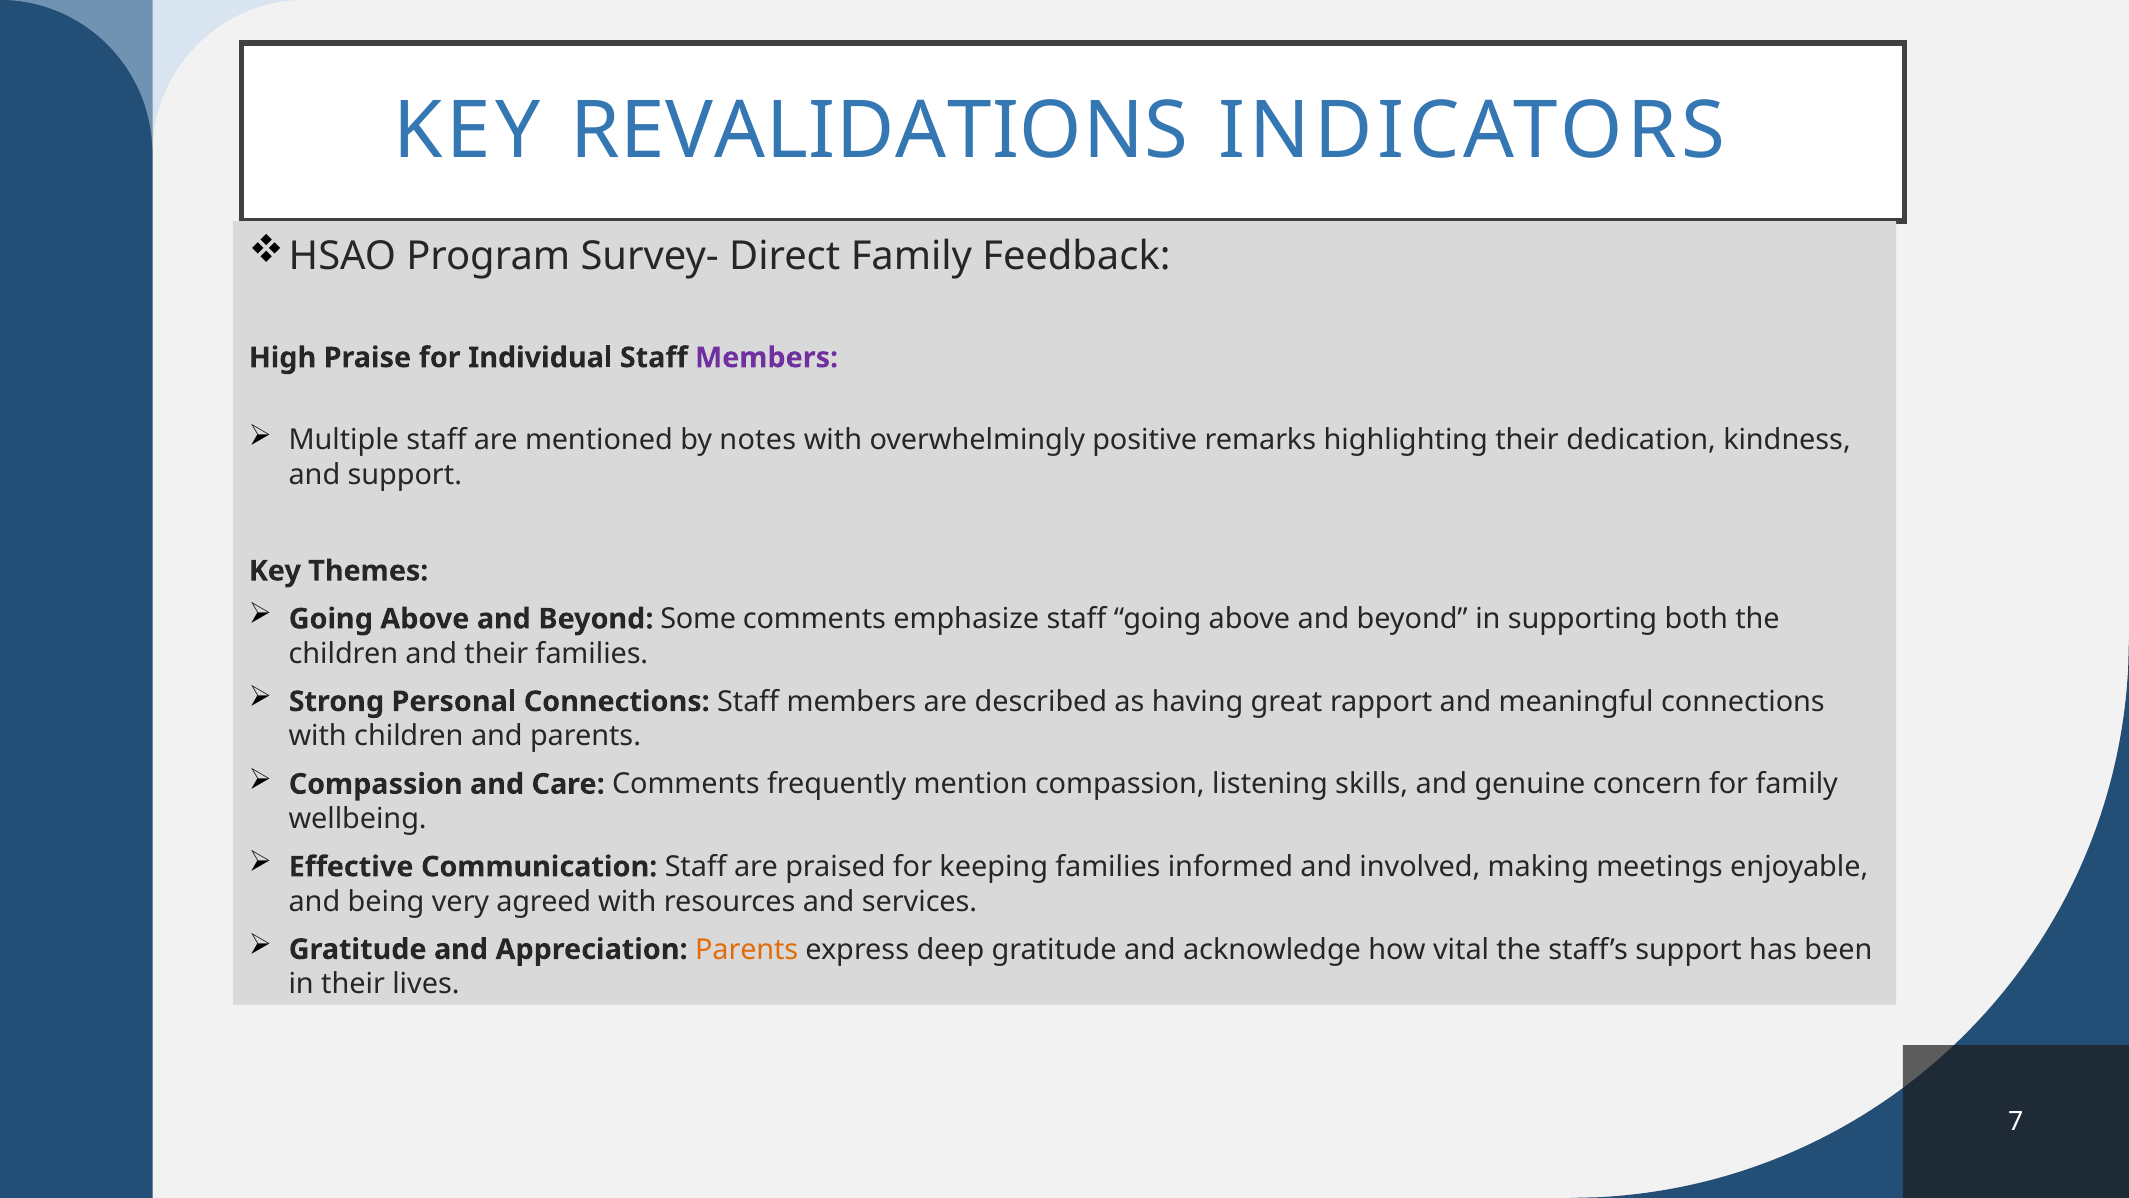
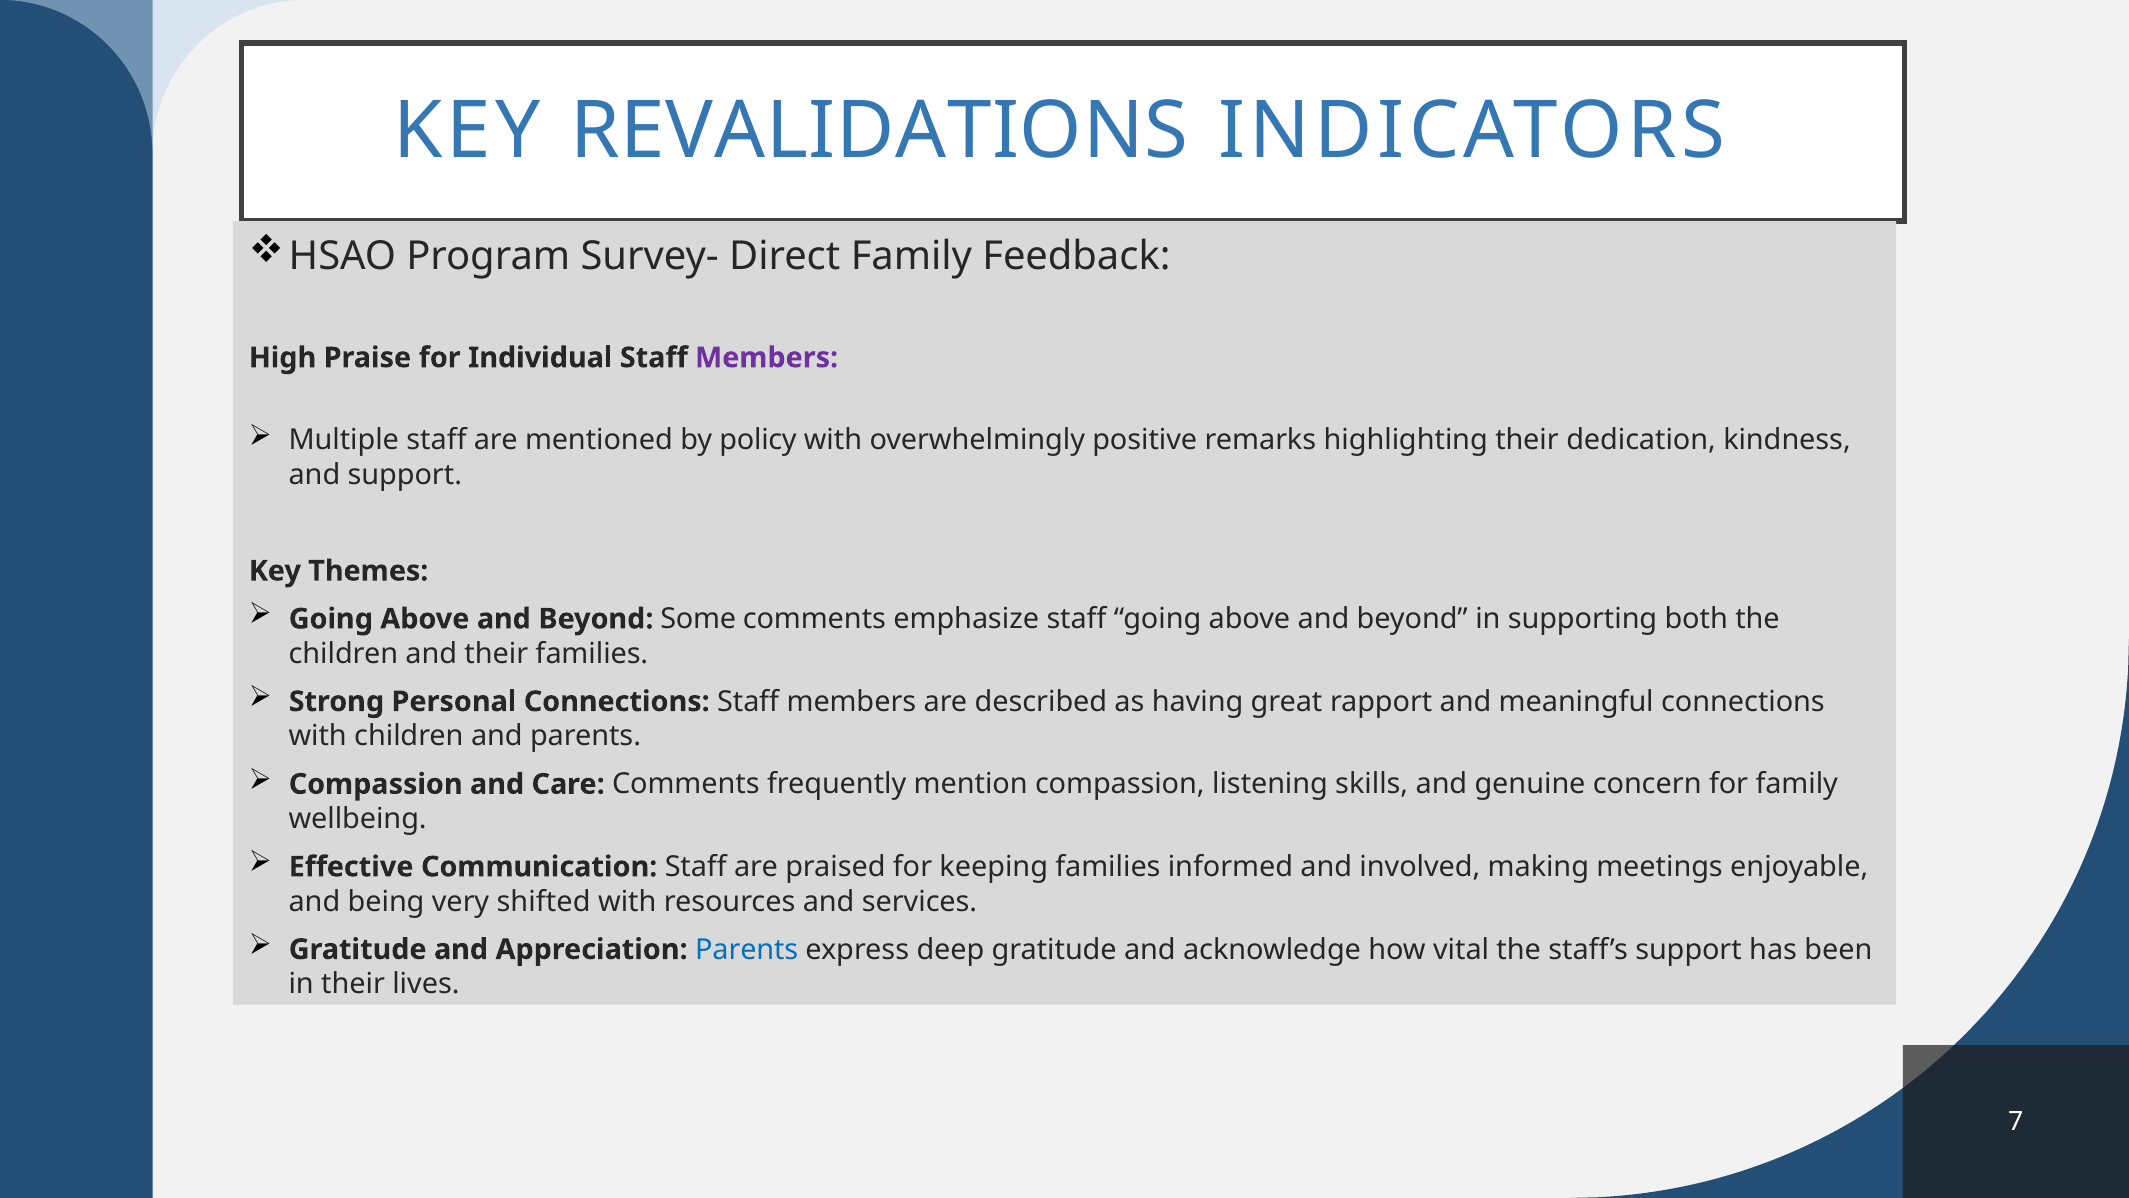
notes: notes -> policy (758, 440)
agreed: agreed -> shifted (544, 901)
Parents colour: orange -> blue (747, 949)
